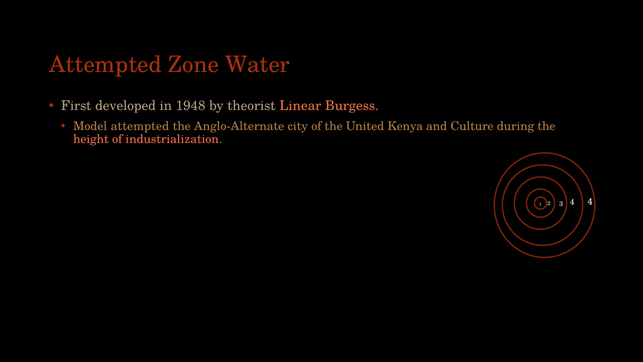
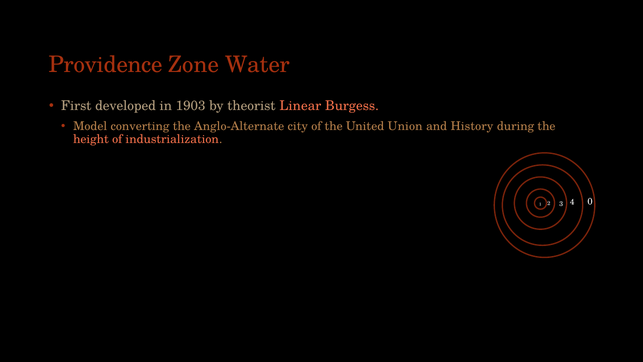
Attempted: Attempted -> Providence (106, 65)
1948: 1948 -> 1903 (191, 106)
Model attempted: attempted -> converting (140, 126)
Kenya: Kenya -> Union (405, 126)
Culture: Culture -> History (472, 126)
4 4: 4 -> 0 (590, 202)
